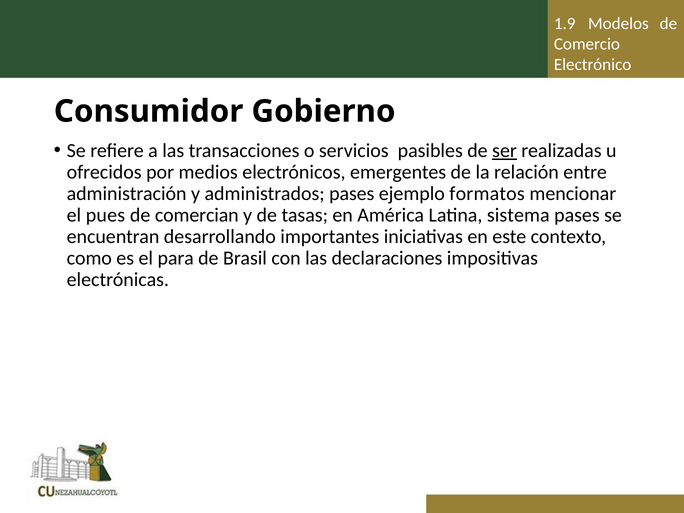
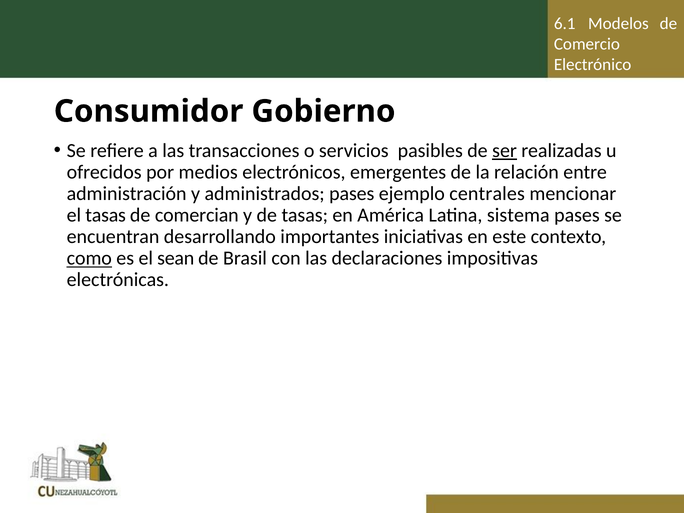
1.9: 1.9 -> 6.1 (565, 23)
formatos: formatos -> centrales (487, 194)
el pues: pues -> tasas (106, 215)
como underline: none -> present (89, 258)
para: para -> sean (176, 258)
